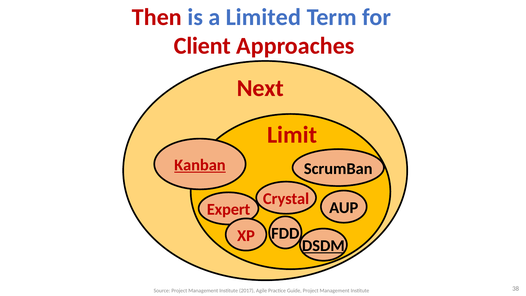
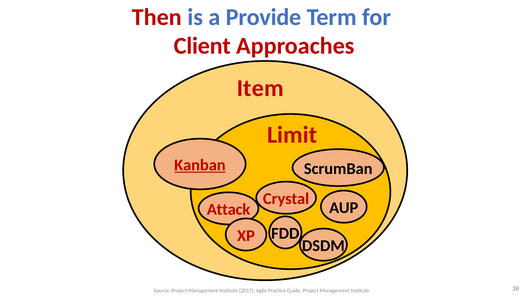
Limited: Limited -> Provide (264, 17)
Next: Next -> Item (260, 88)
Expert: Expert -> Attack (229, 209)
DSDM underline: present -> none (323, 246)
